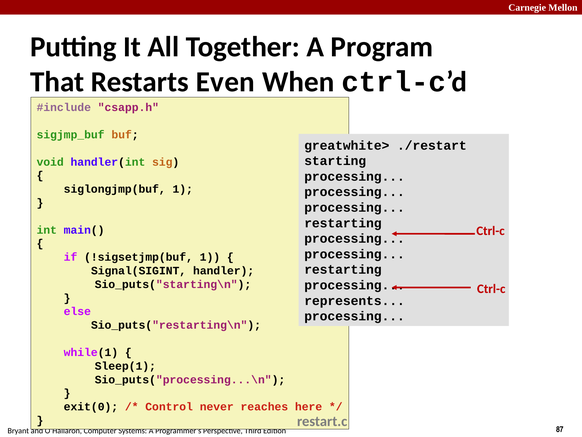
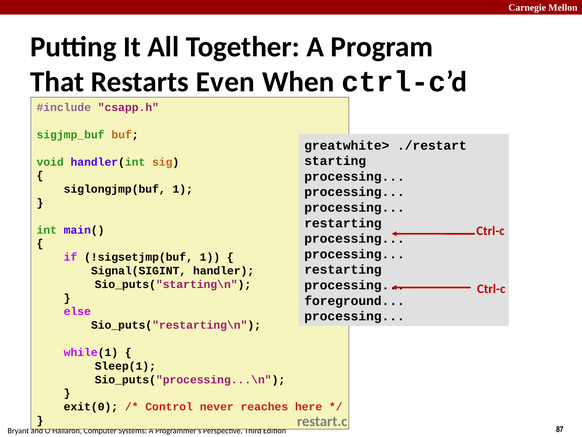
represents: represents -> foreground (355, 300)
